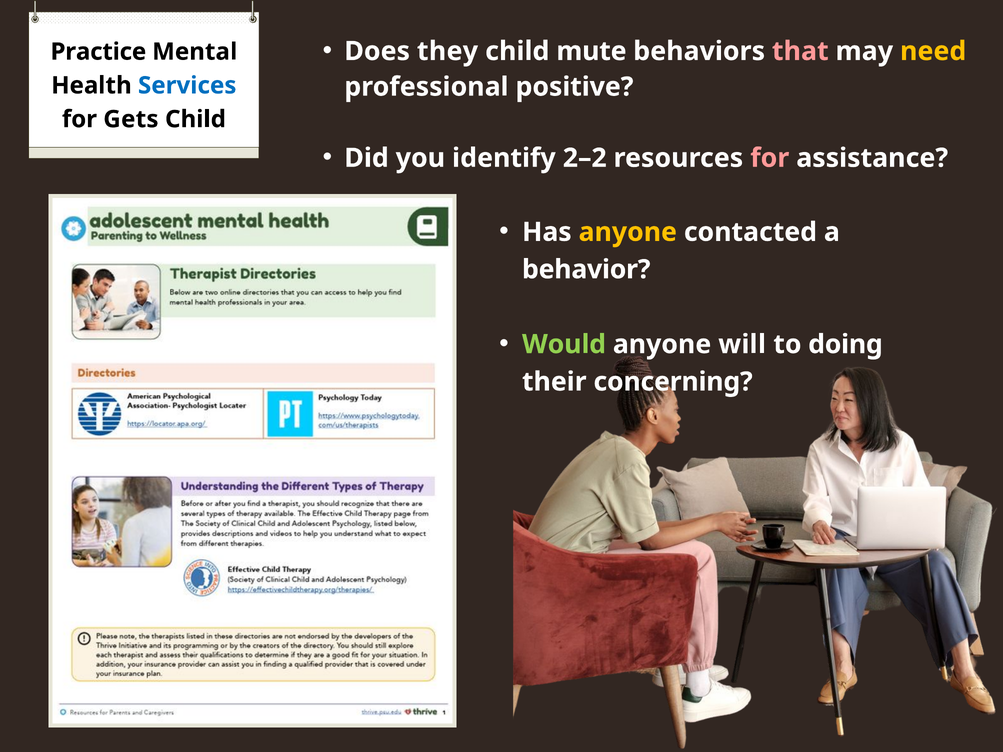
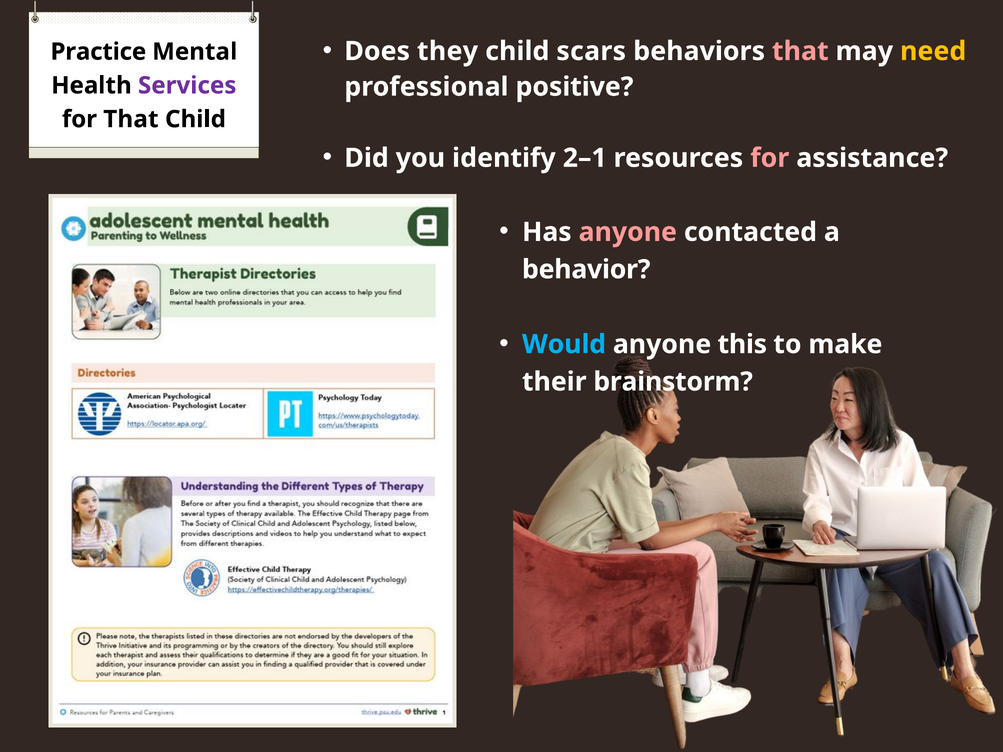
mute: mute -> scars (591, 51)
Services colour: blue -> purple (187, 86)
for Gets: Gets -> That (131, 119)
2–2: 2–2 -> 2–1 (585, 158)
anyone colour: yellow -> pink (628, 232)
Would colour: light green -> light blue (564, 344)
will: will -> this (742, 344)
doing: doing -> make (845, 344)
concerning: concerning -> brainstorm (673, 382)
